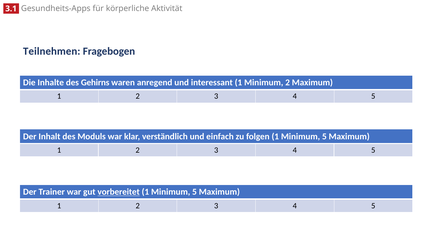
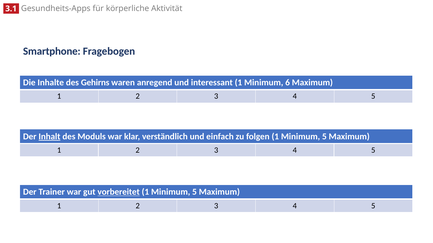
Teilnehmen: Teilnehmen -> Smartphone (52, 51)
Minimum 2: 2 -> 6 (288, 83)
Inhalt underline: none -> present (49, 137)
